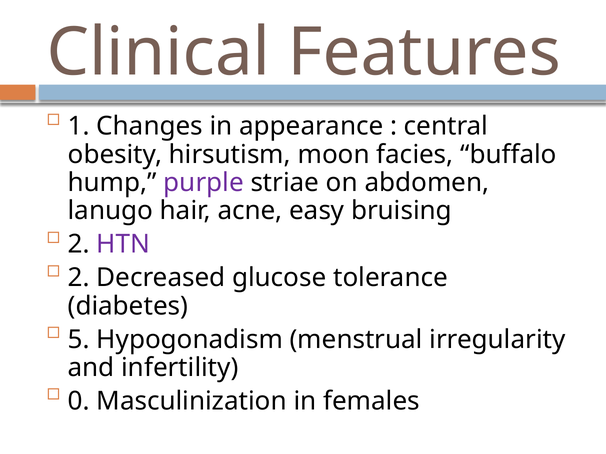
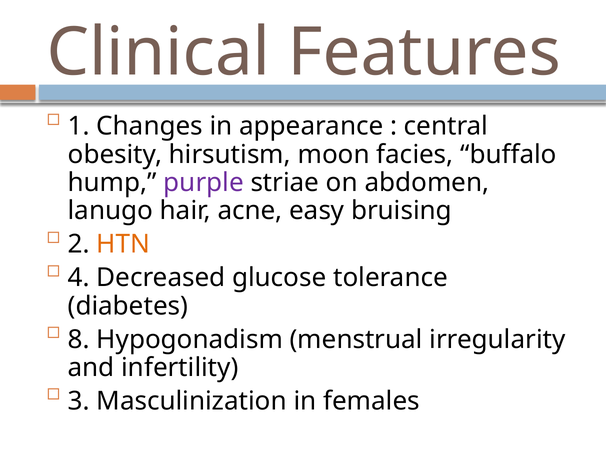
HTN colour: purple -> orange (123, 245)
2: 2 -> 4 (79, 278)
5: 5 -> 8 (79, 340)
0: 0 -> 3 (79, 402)
